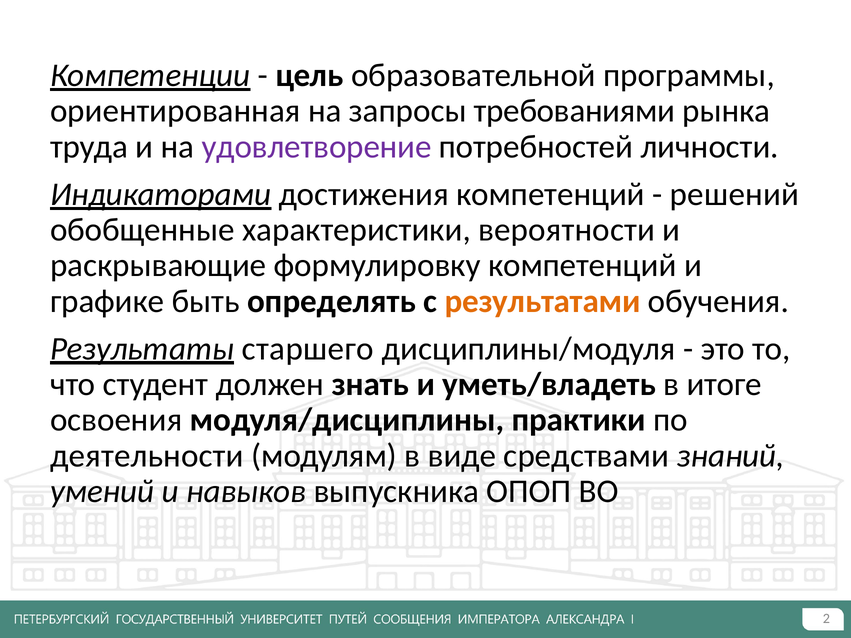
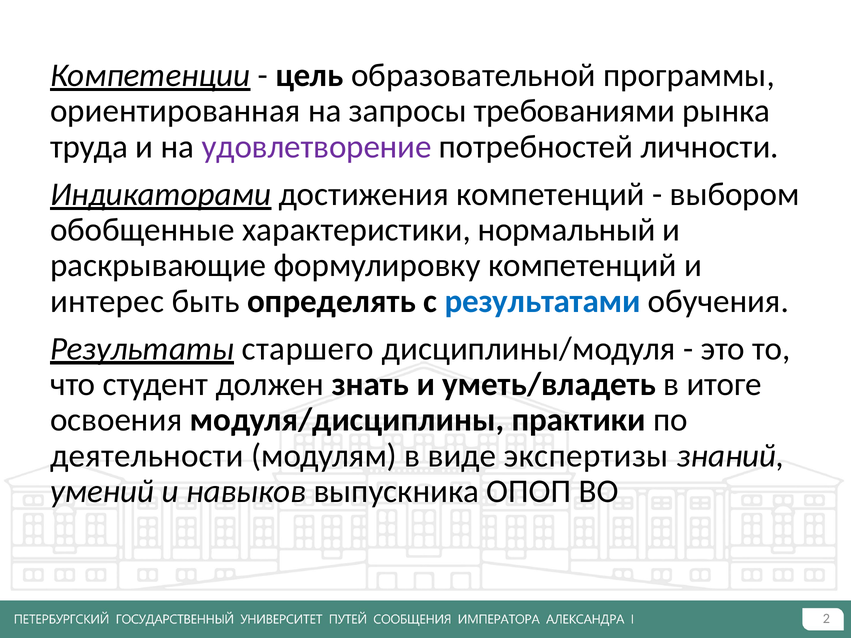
решений: решений -> выбором (735, 194)
вероятности: вероятности -> нормальный (567, 230)
графике: графике -> интерес (107, 301)
результатами colour: orange -> blue (543, 301)
средствами: средствами -> экспертизы (586, 456)
